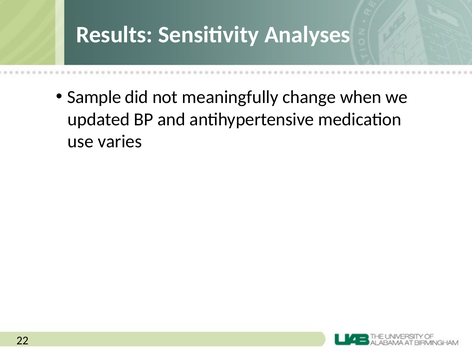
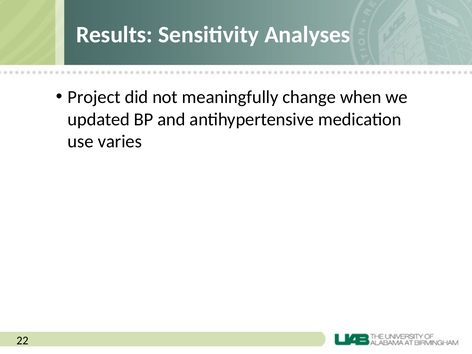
Sample: Sample -> Project (94, 97)
